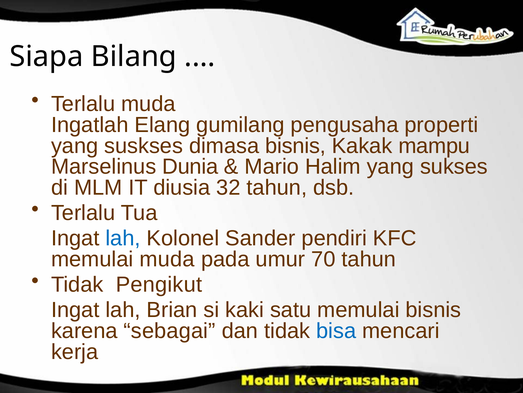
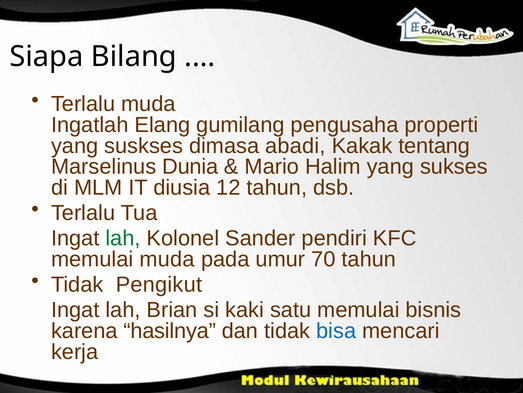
dimasa bisnis: bisnis -> abadi (295, 146)
mampu: mampu -> tentang (434, 146)
32: 32 -> 12 (228, 187)
lah colour: blue -> green (123, 238)
sebagai: sebagai -> hasilnya (170, 330)
